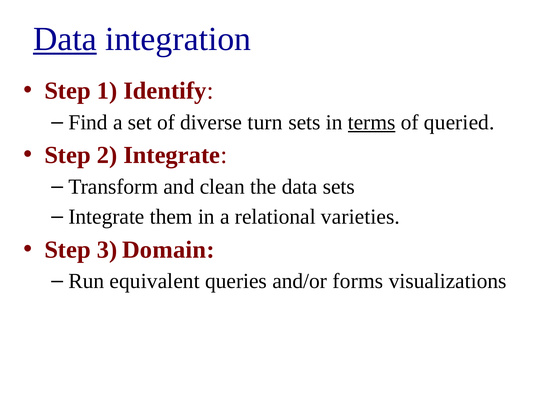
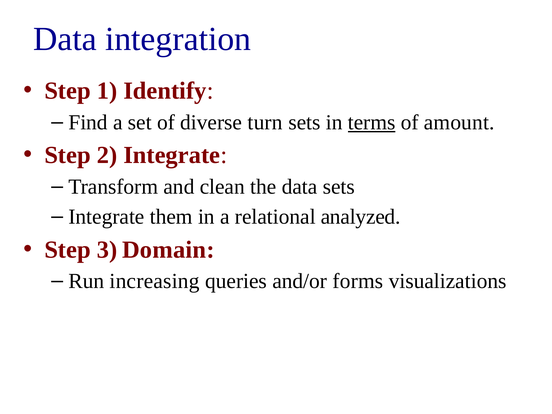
Data underline: present -> none (65, 39)
queried: queried -> amount (459, 122)
varieties: varieties -> analyzed (361, 217)
equivalent: equivalent -> increasing (155, 281)
